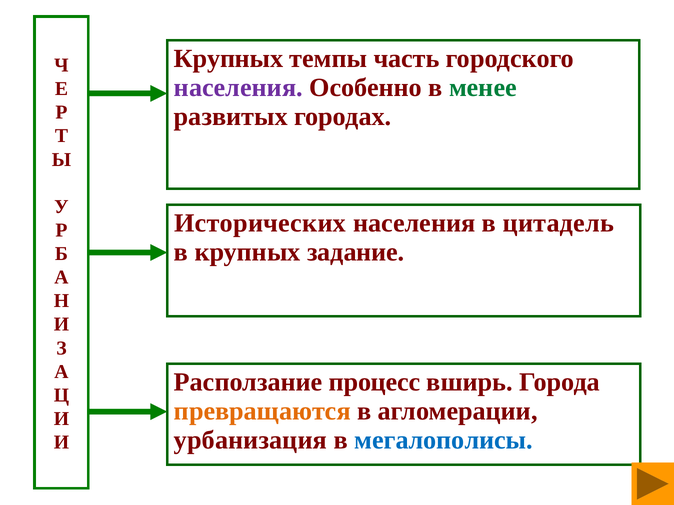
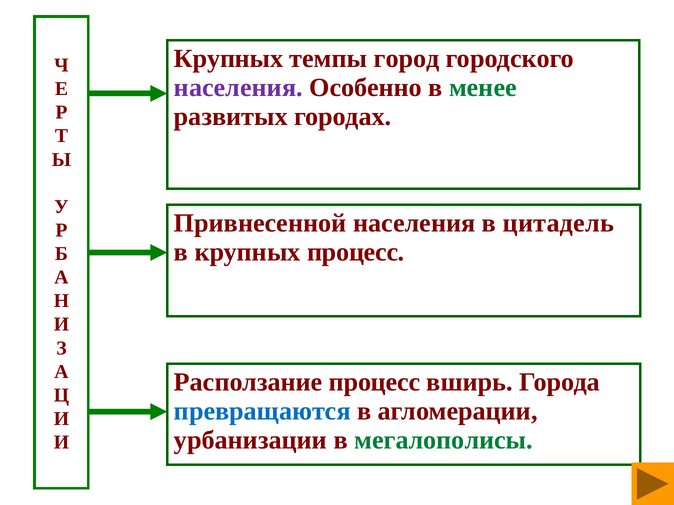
часть: часть -> город (407, 59)
Исторических: Исторических -> Привнесенной (260, 223)
крупных задание: задание -> процесс (356, 252)
превращаются colour: orange -> blue (262, 411)
урбанизация: урбанизация -> урбанизации (250, 440)
мегалополисы colour: blue -> green (444, 440)
